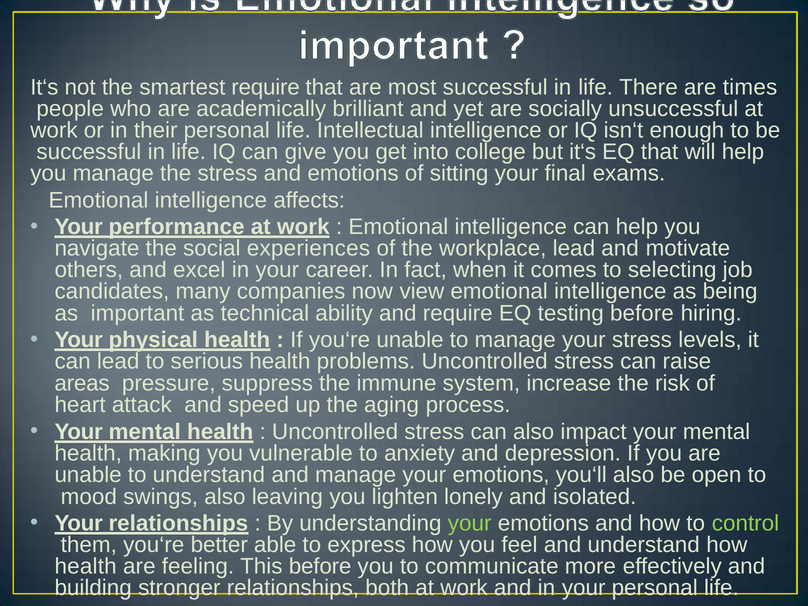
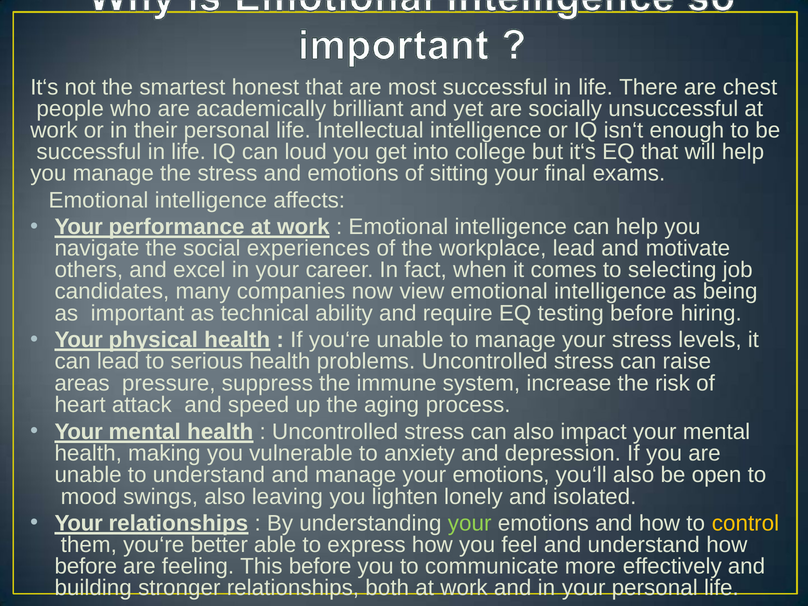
smartest require: require -> honest (265, 87)
times: times -> chest (750, 87)
give: give -> loud (306, 152)
control colour: light green -> yellow (745, 523)
health: health -> before (86, 566)
